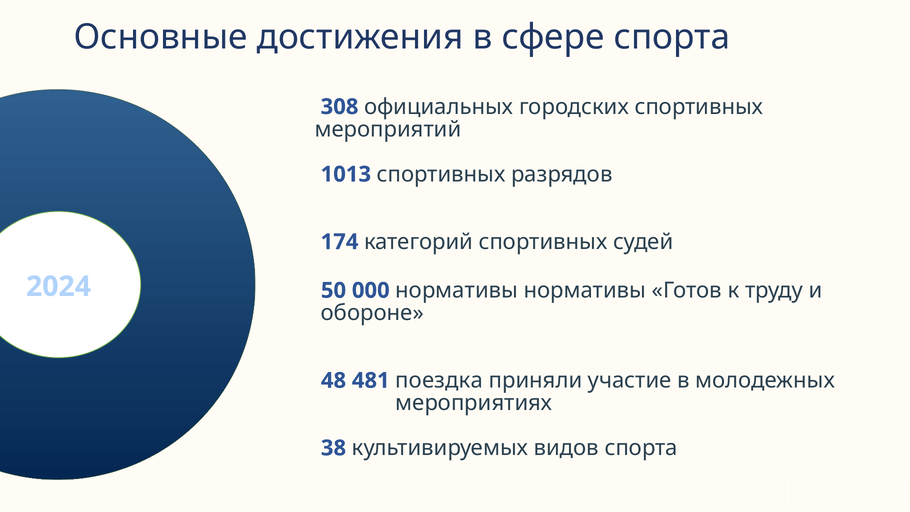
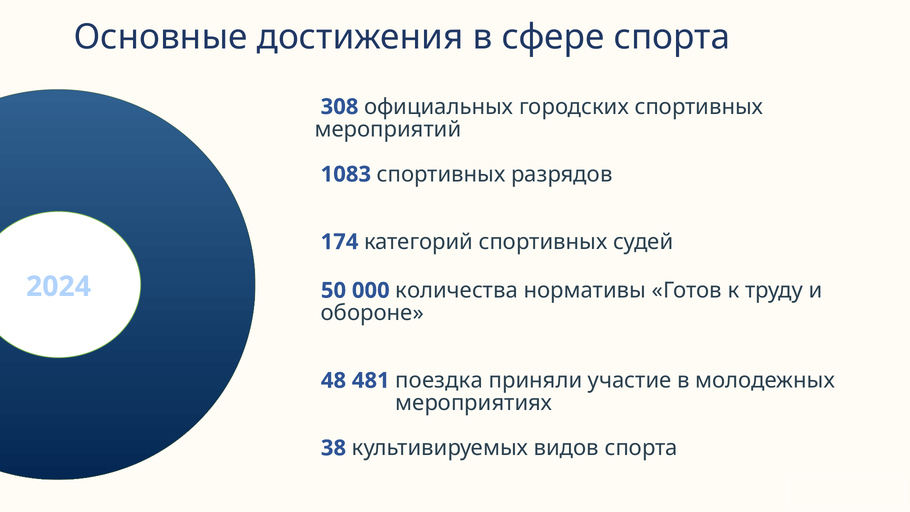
1013: 1013 -> 1083 (346, 174)
000 нормативы: нормативы -> количества (457, 290)
